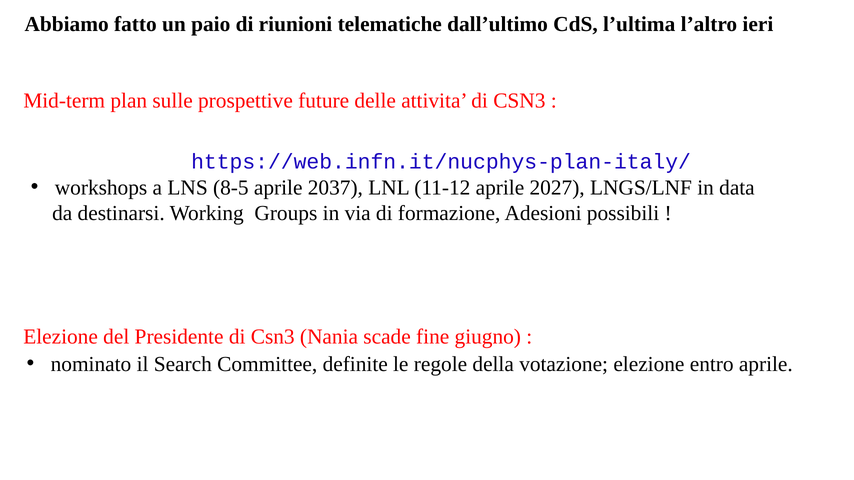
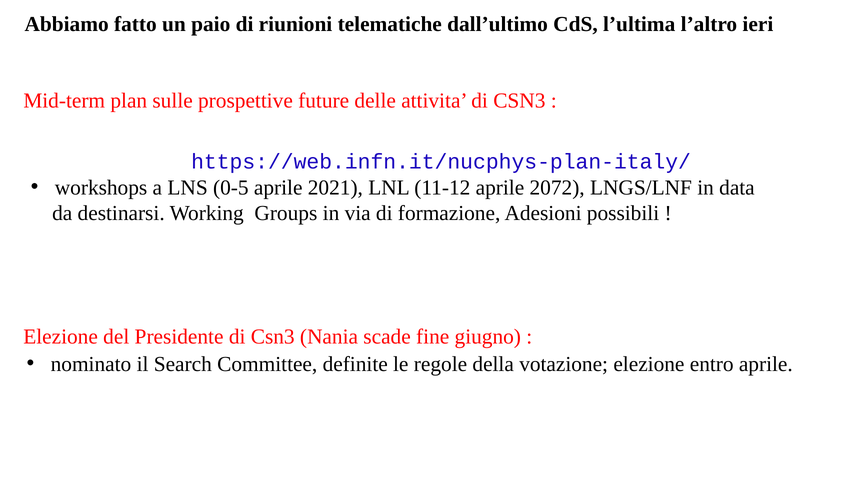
8-5: 8-5 -> 0-5 (231, 188)
2037: 2037 -> 2021 (335, 188)
2027: 2027 -> 2072 (557, 188)
